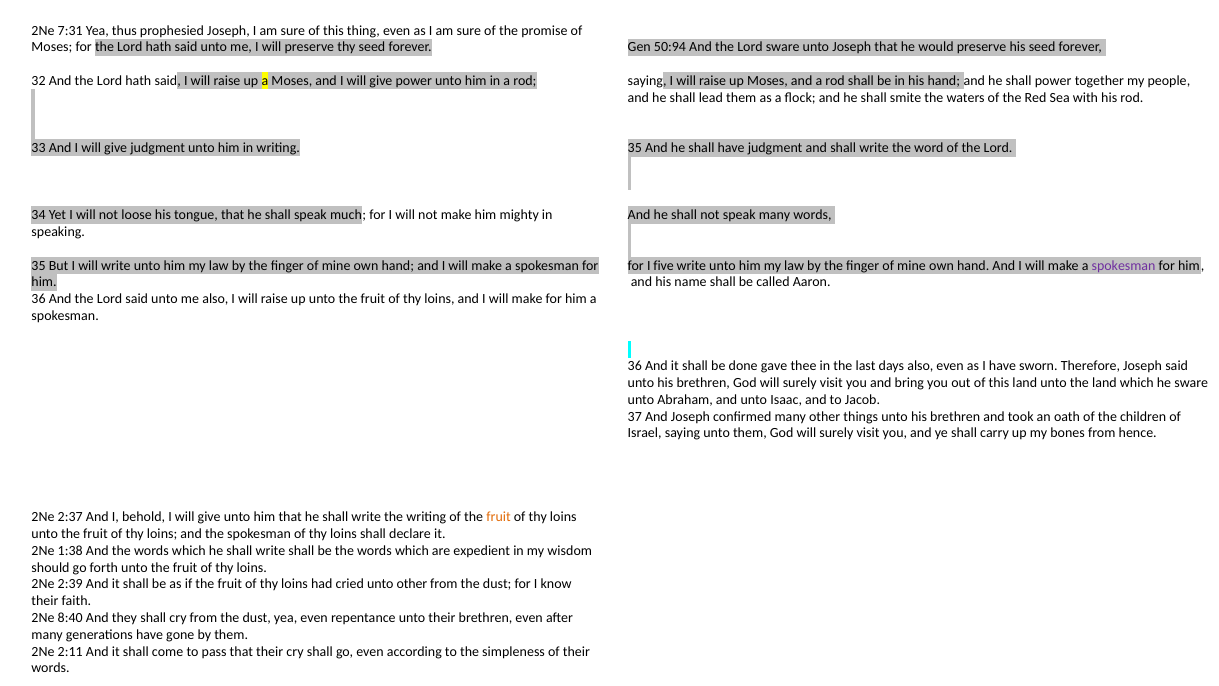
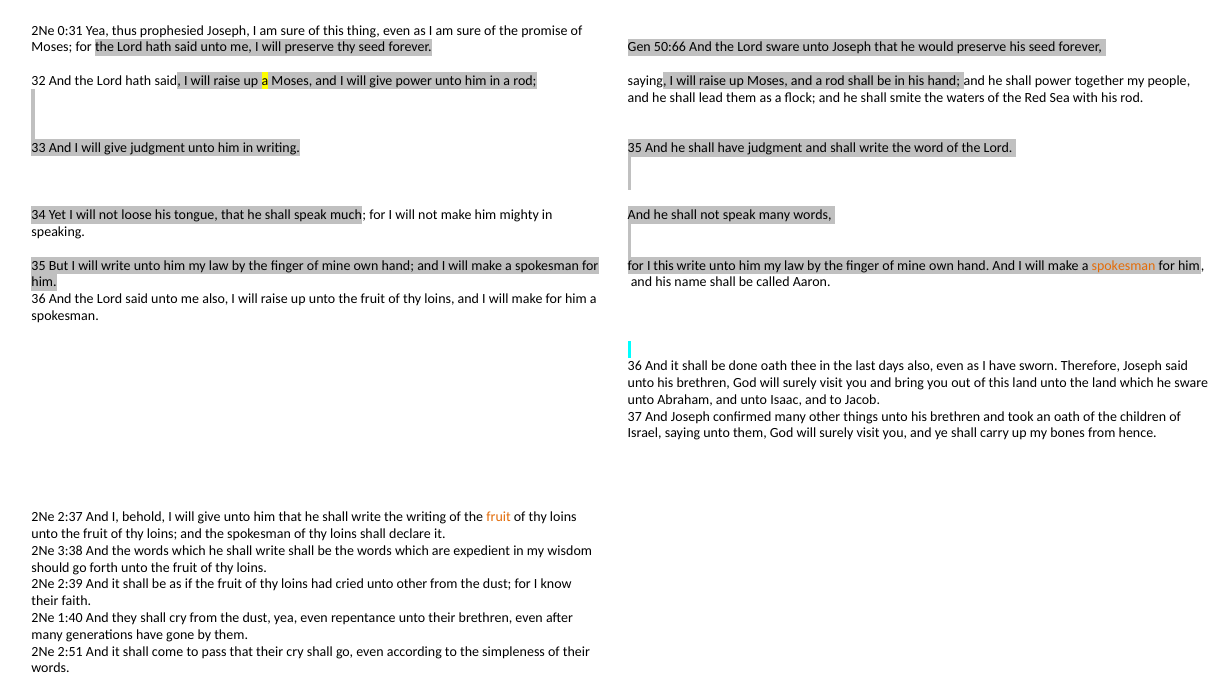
7:31: 7:31 -> 0:31 (70, 30)
50:94: 50:94 -> 50:66 (670, 47)
I five: five -> this (664, 265)
spokesman colour: purple -> orange (1124, 265)
done gave: gave -> oath (774, 366)
1:38: 1:38 -> 3:38 (70, 550)
8:40: 8:40 -> 1:40 (70, 618)
2:11: 2:11 -> 2:51 (70, 651)
